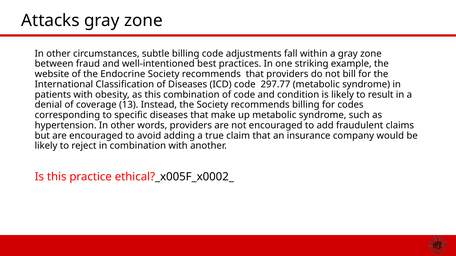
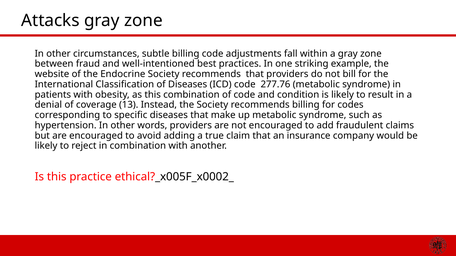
297.77: 297.77 -> 277.76 (275, 84)
